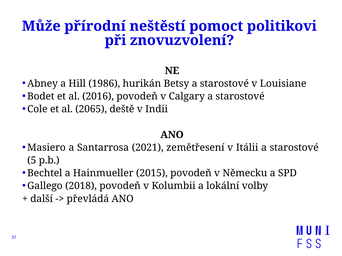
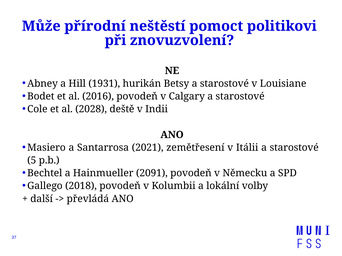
1986: 1986 -> 1931 (104, 84)
2065: 2065 -> 2028 (91, 109)
2015: 2015 -> 2091 (152, 173)
